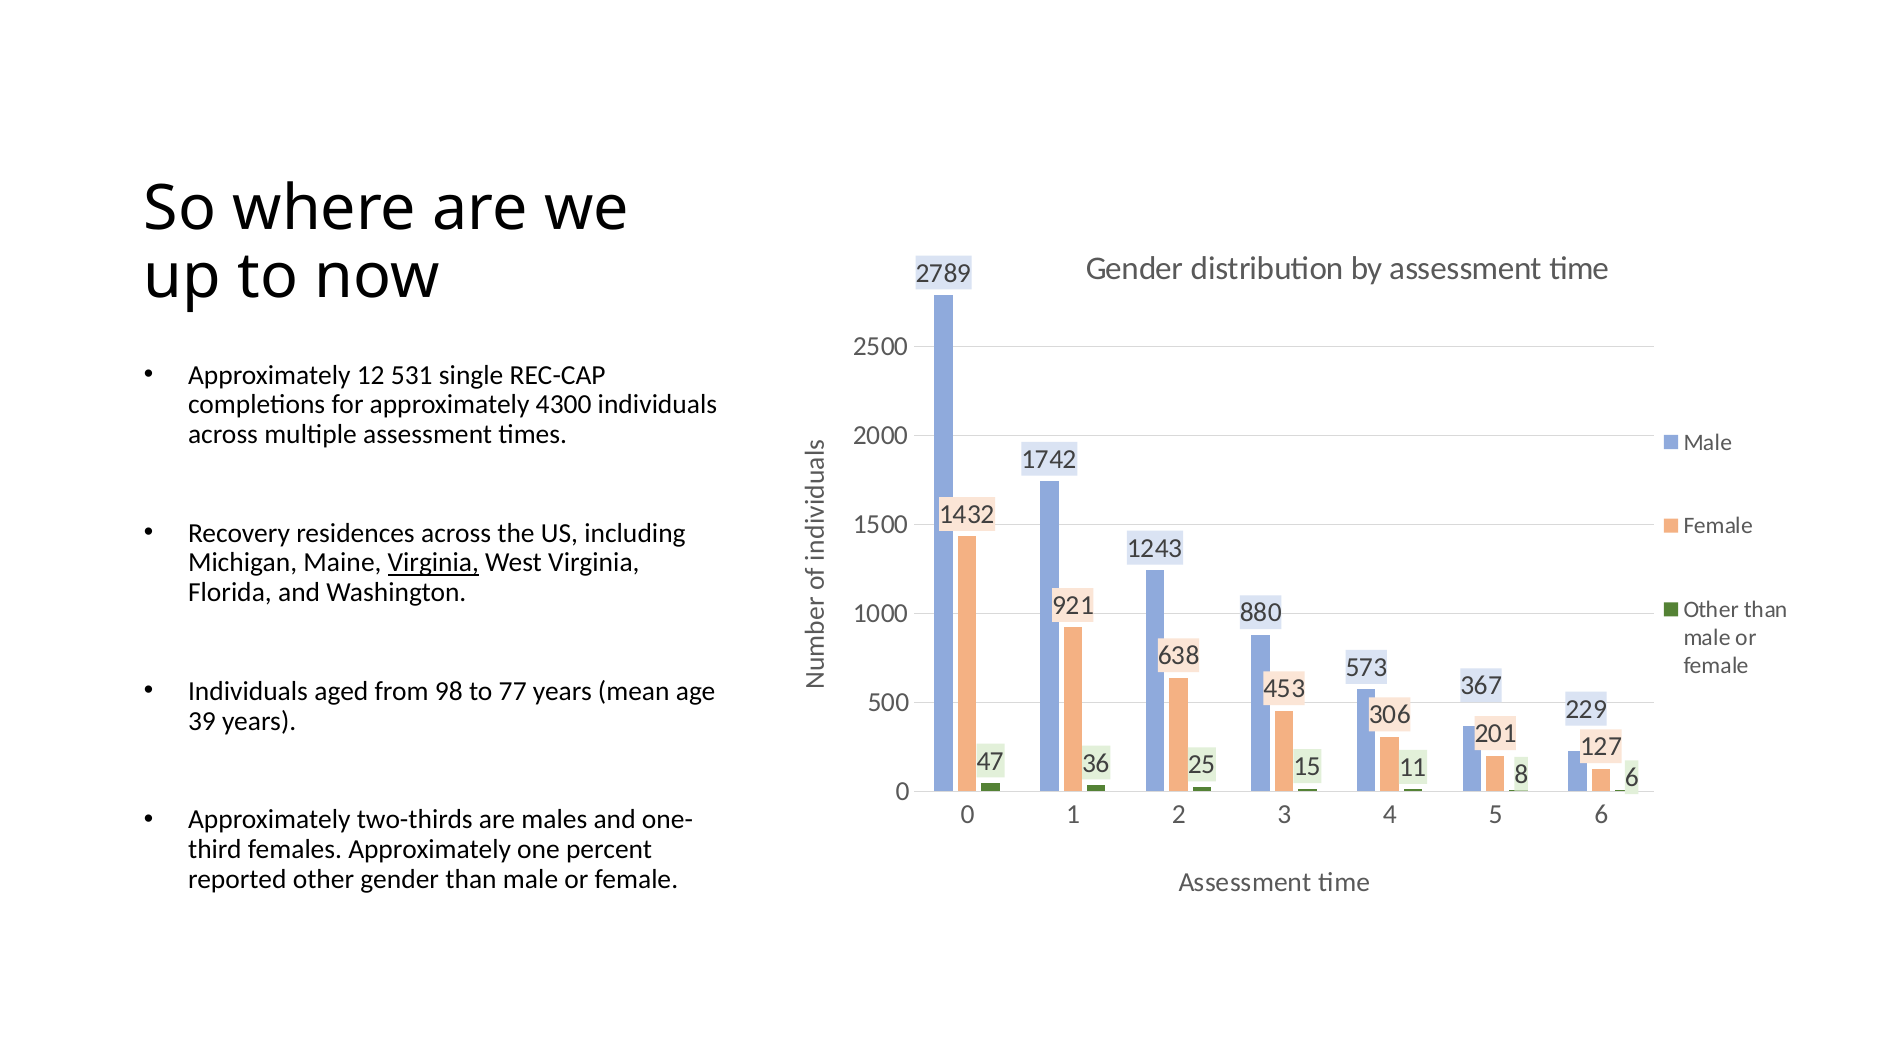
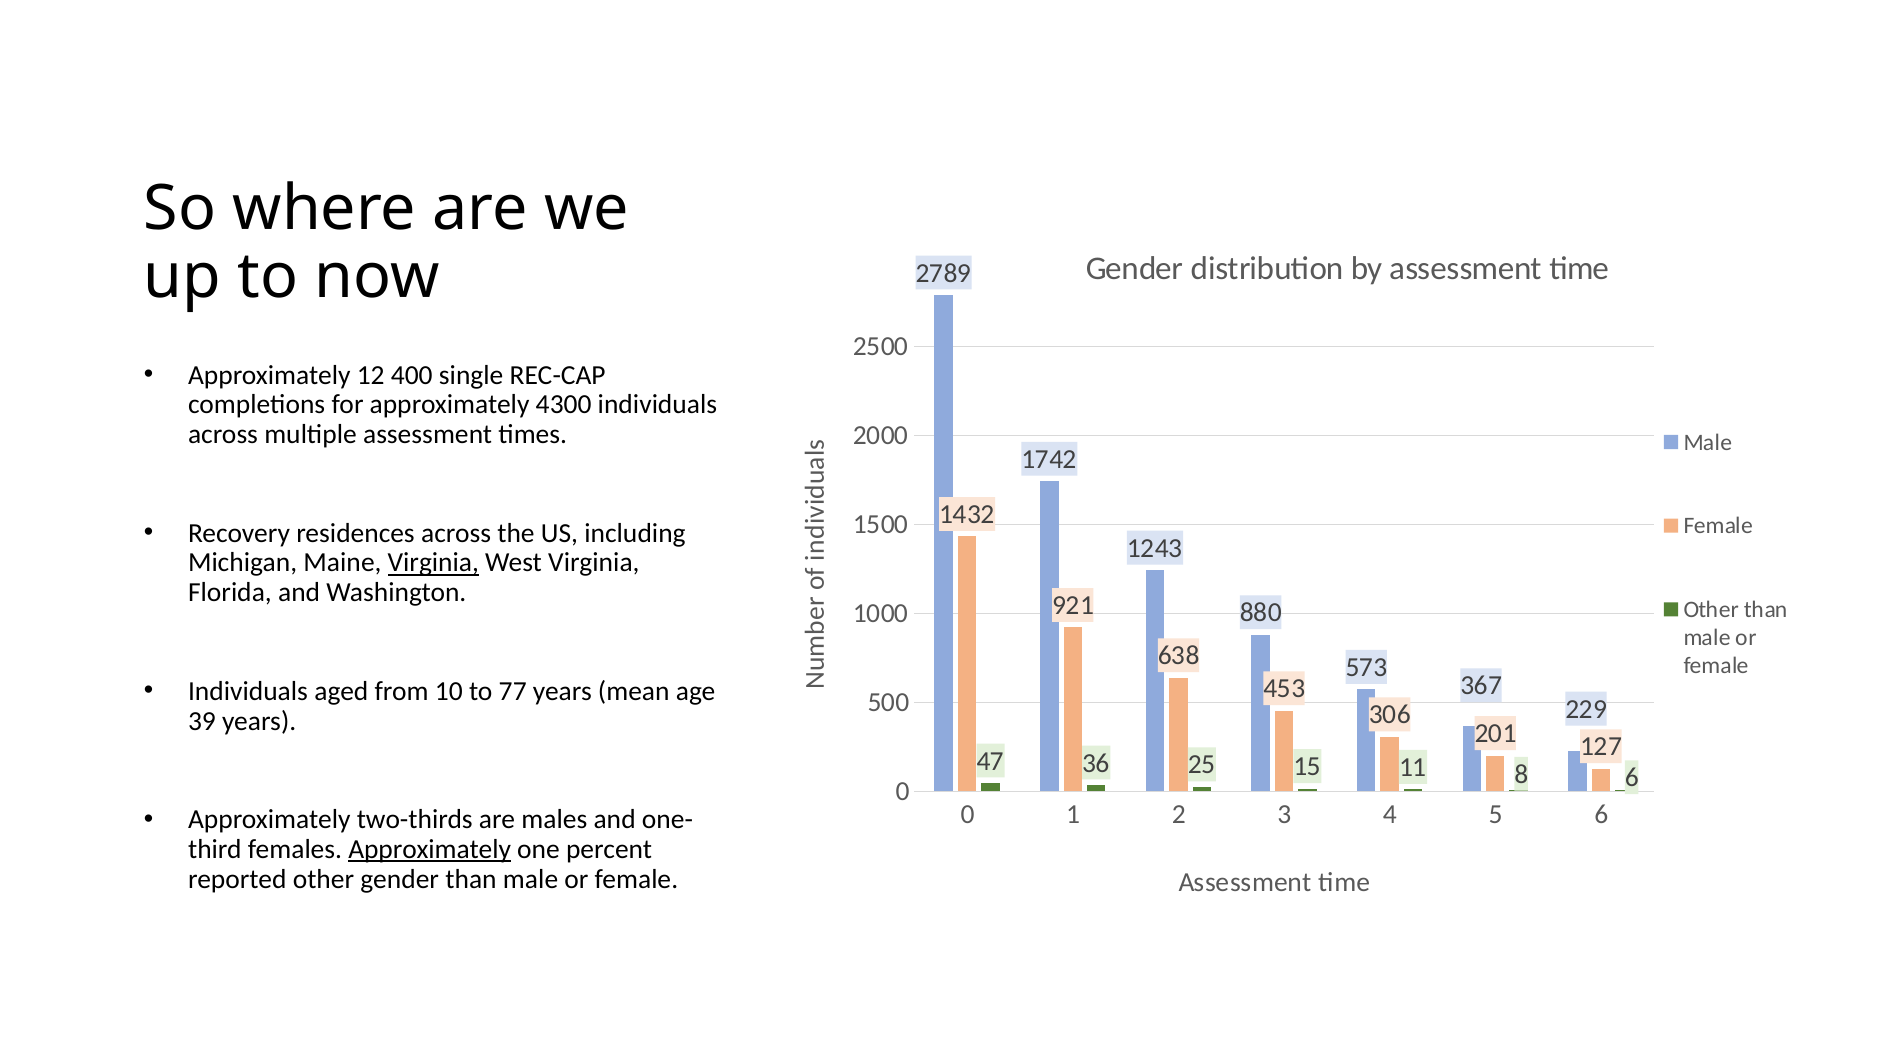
531: 531 -> 400 (412, 375)
98: 98 -> 10 (449, 691)
Approximately underline: none -> present (430, 849)
